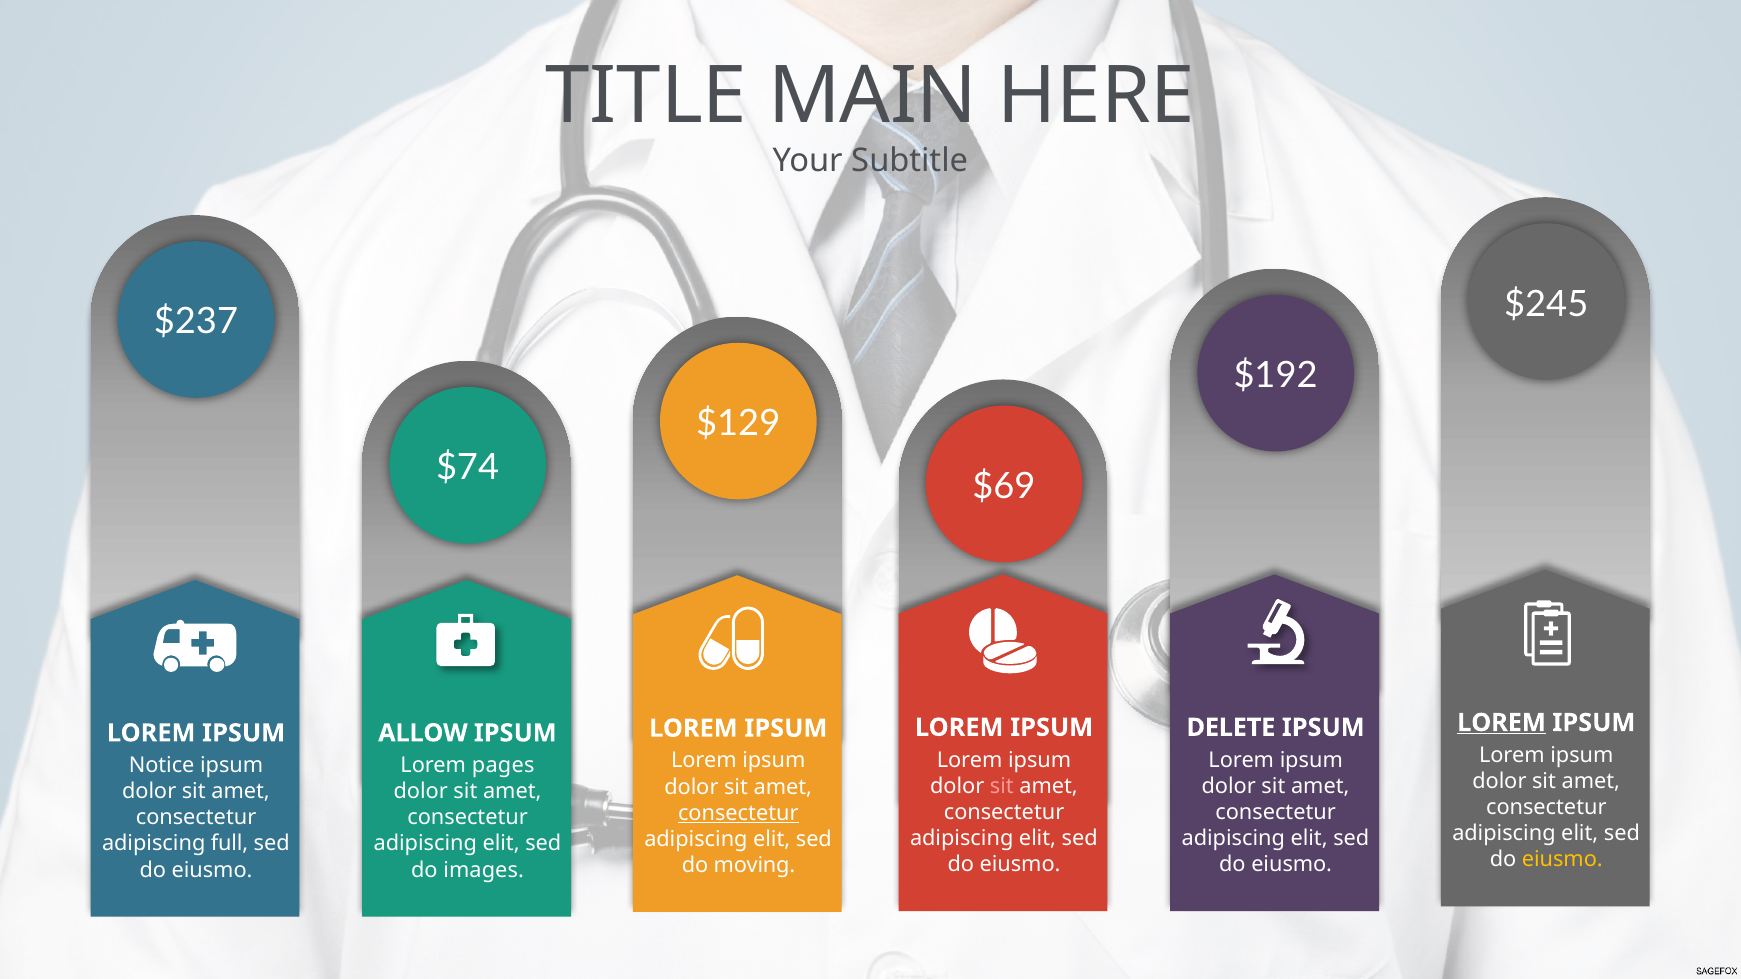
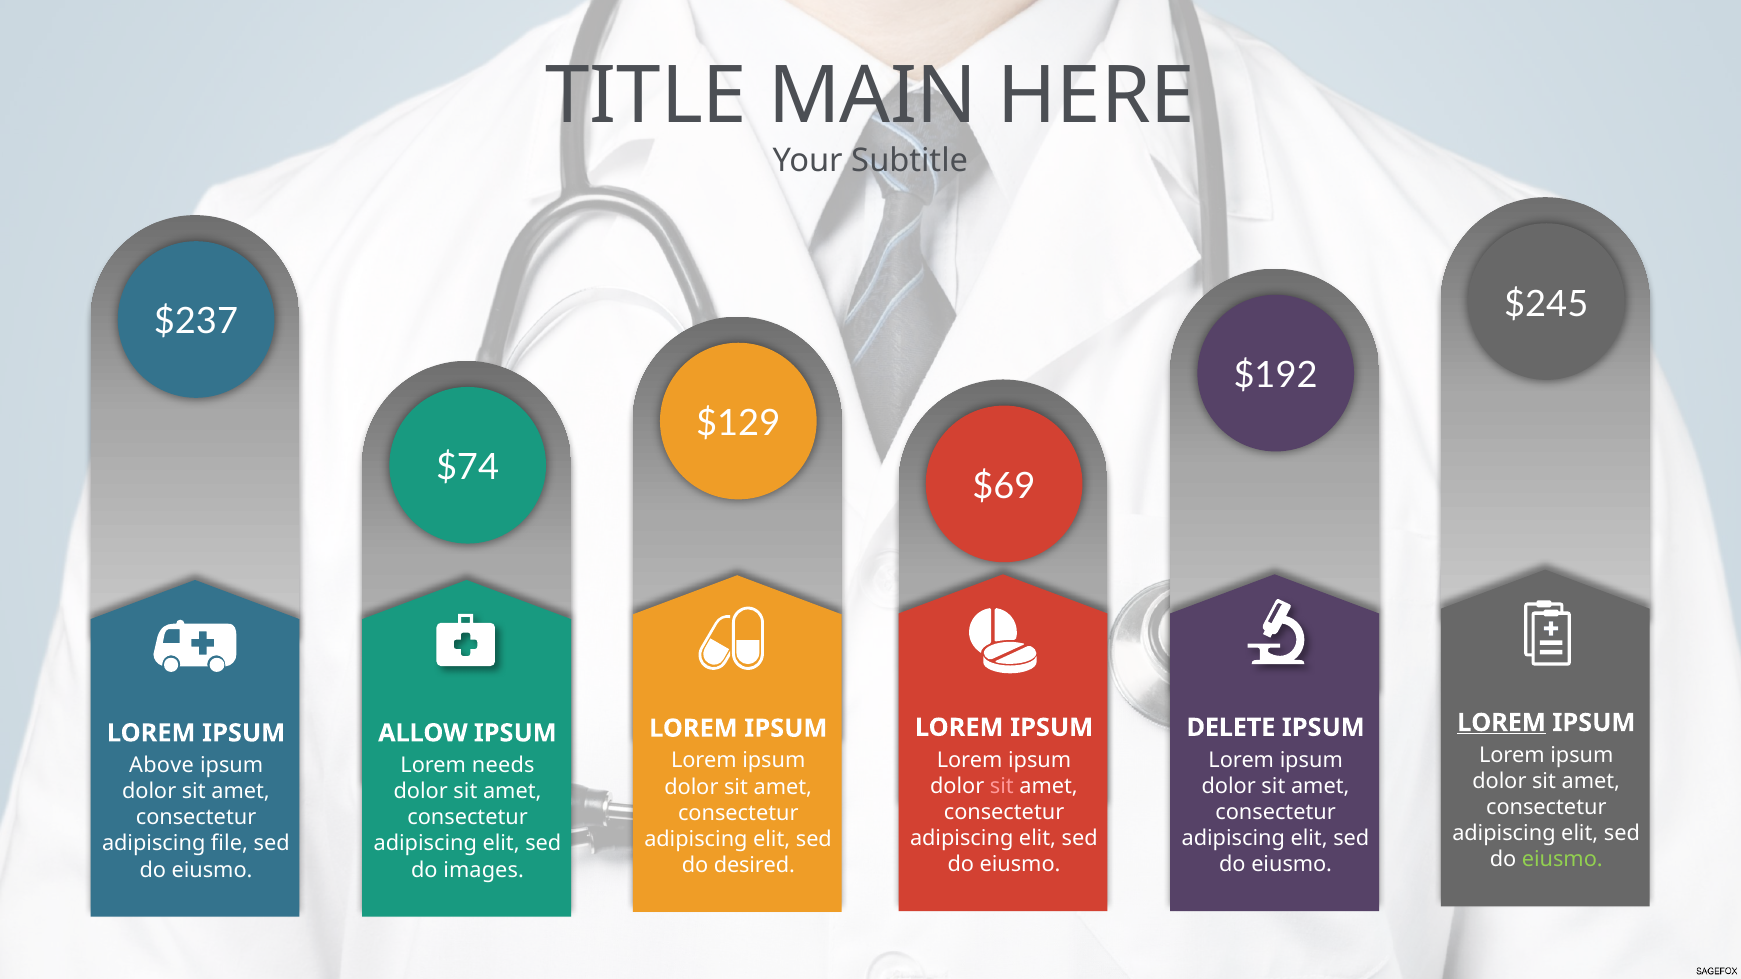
Notice: Notice -> Above (162, 766)
pages: pages -> needs (503, 766)
consectetur underline: present -> none (738, 813)
full: full -> file (229, 844)
eiusmo colour: yellow -> light green (1562, 860)
moving: moving -> desired (754, 865)
